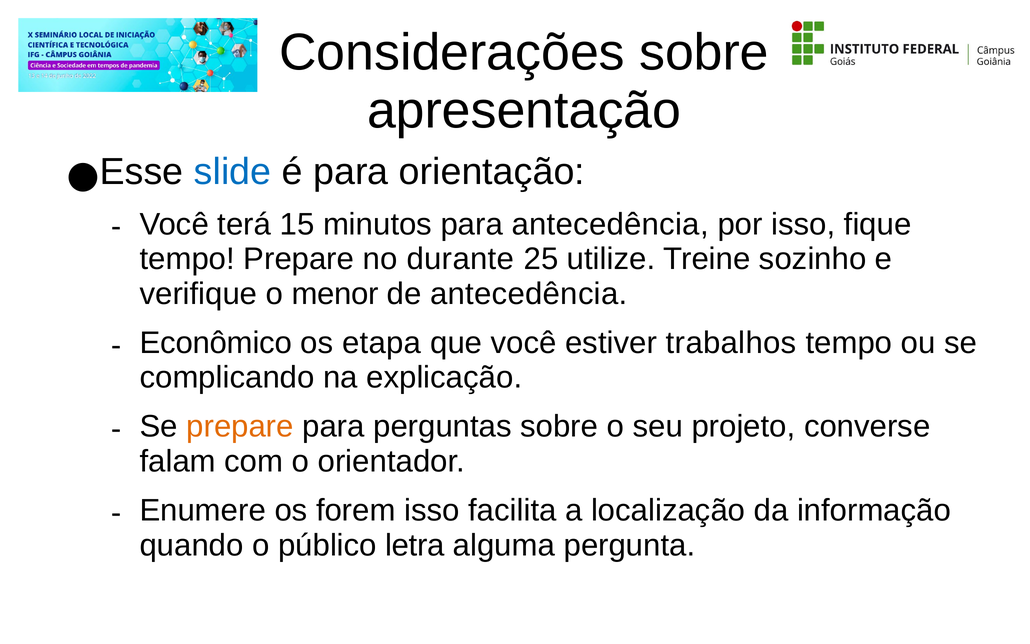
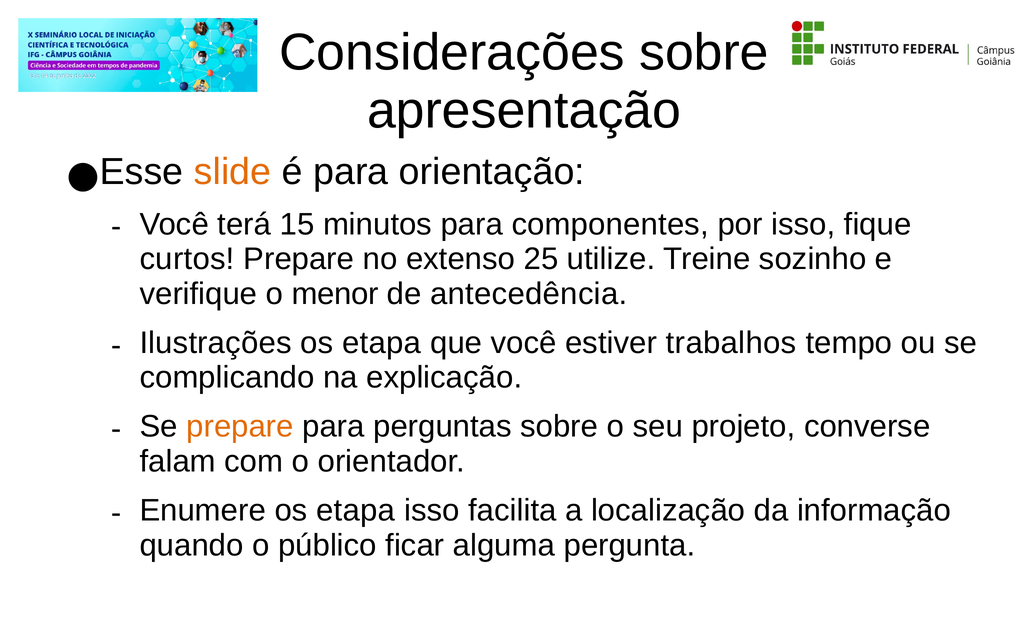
slide colour: blue -> orange (233, 172)
para antecedência: antecedência -> componentes (610, 224)
tempo: tempo -> curtos (187, 259)
durante: durante -> extenso (461, 259)
Econômico: Econômico -> Ilustrações (216, 343)
Enumere os forem: forem -> etapa (356, 510)
letra: letra -> ficar (415, 545)
